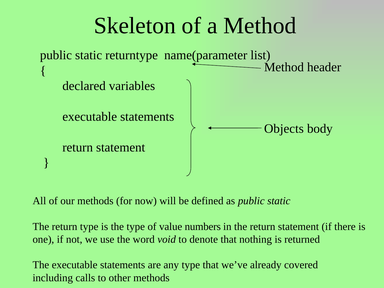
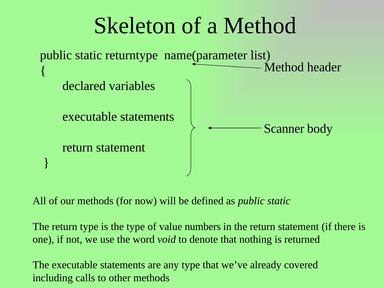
Objects: Objects -> Scanner (284, 129)
